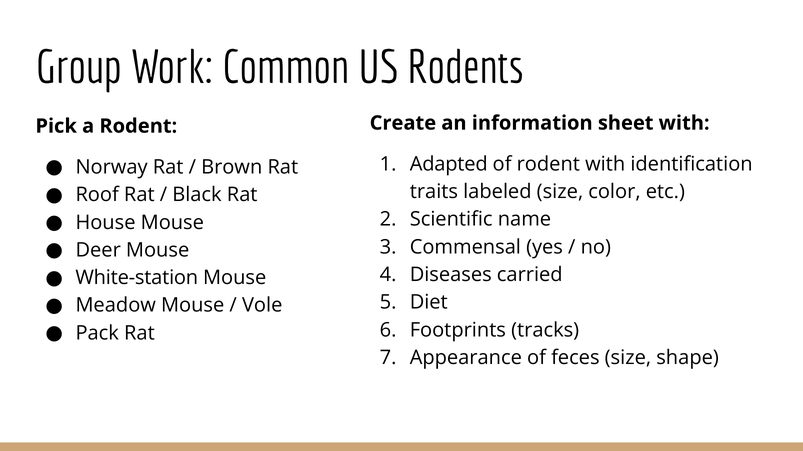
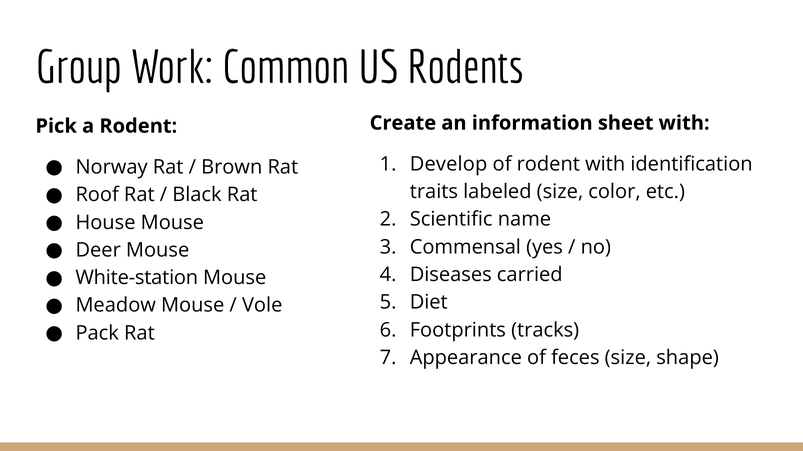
Adapted: Adapted -> Develop (449, 164)
